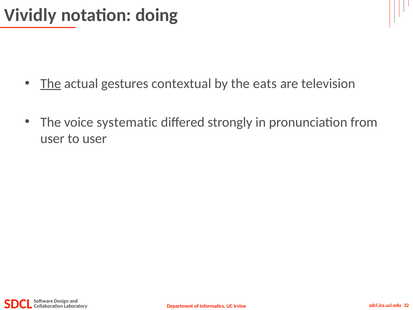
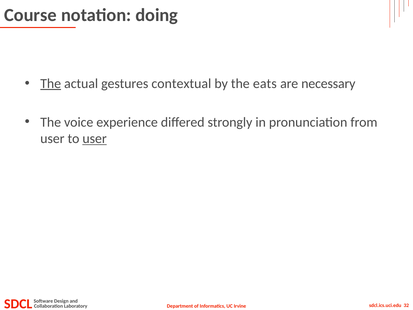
Vividly: Vividly -> Course (30, 15)
television: television -> necessary (328, 84)
systematic: systematic -> experience (127, 122)
user underline: none -> present (95, 139)
